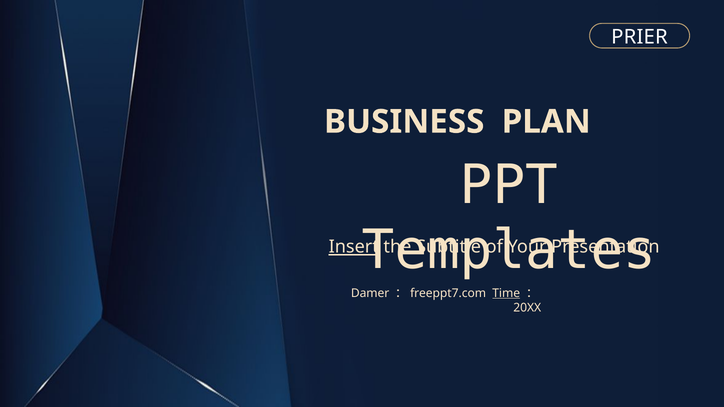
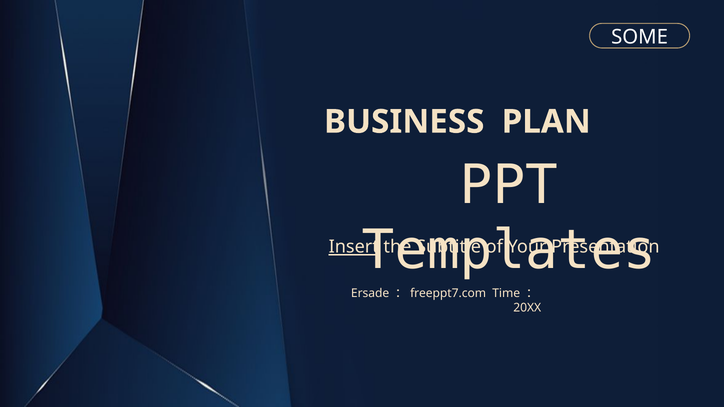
PRIER: PRIER -> SOME (640, 37)
Damer: Damer -> Ersade (370, 293)
Time underline: present -> none (506, 293)
